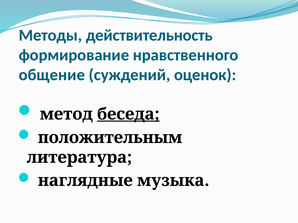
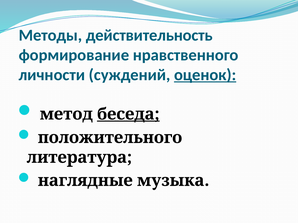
общение: общение -> личности (52, 75)
оценок underline: none -> present (205, 75)
положительным: положительным -> положительного (110, 138)
